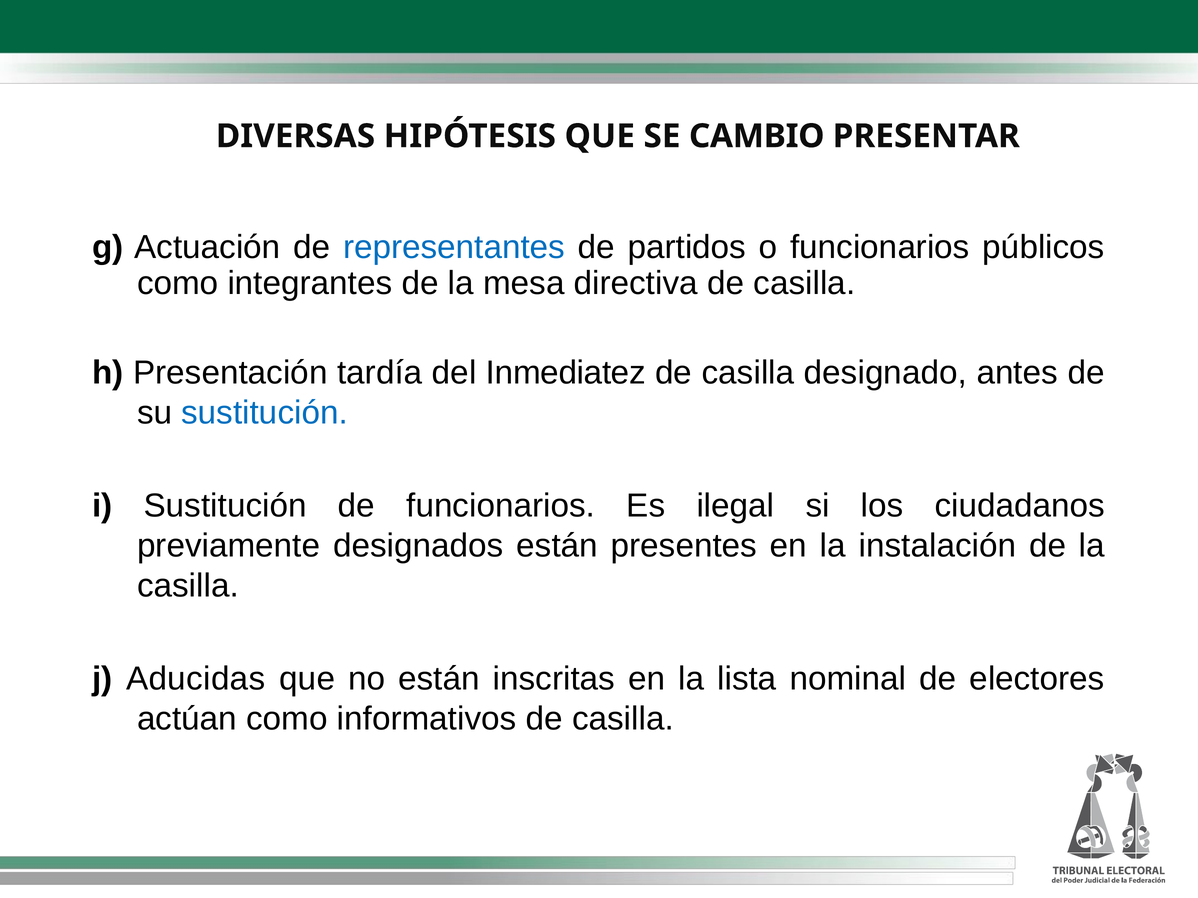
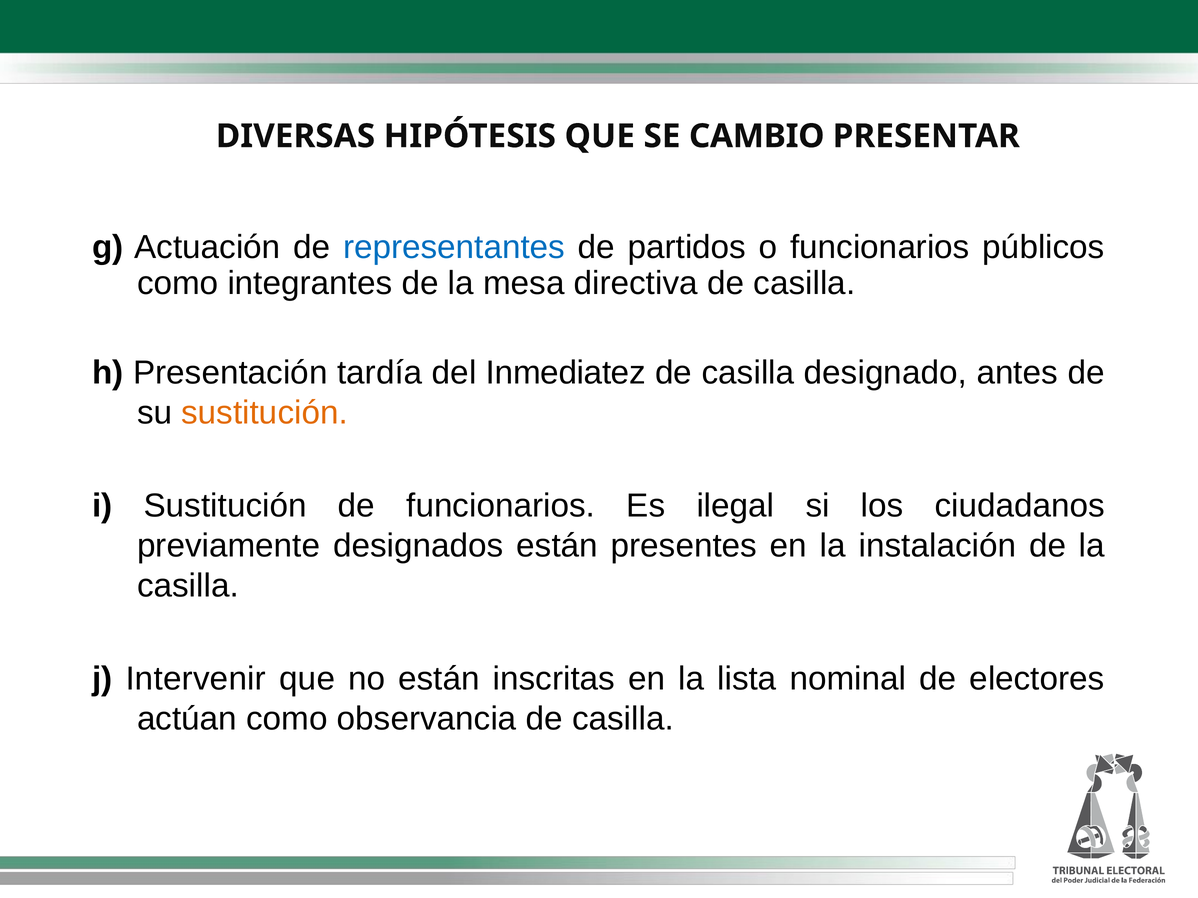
sustitución colour: blue -> orange (265, 413)
Aducidas: Aducidas -> Intervenir (196, 679)
informativos: informativos -> observancia (427, 719)
